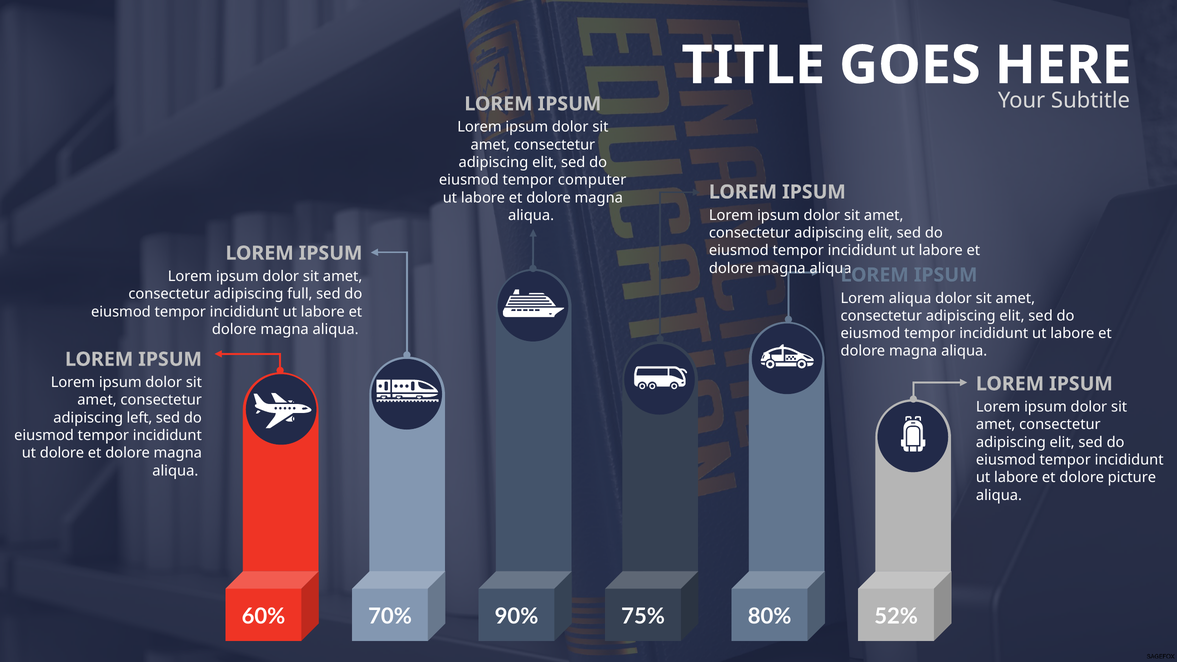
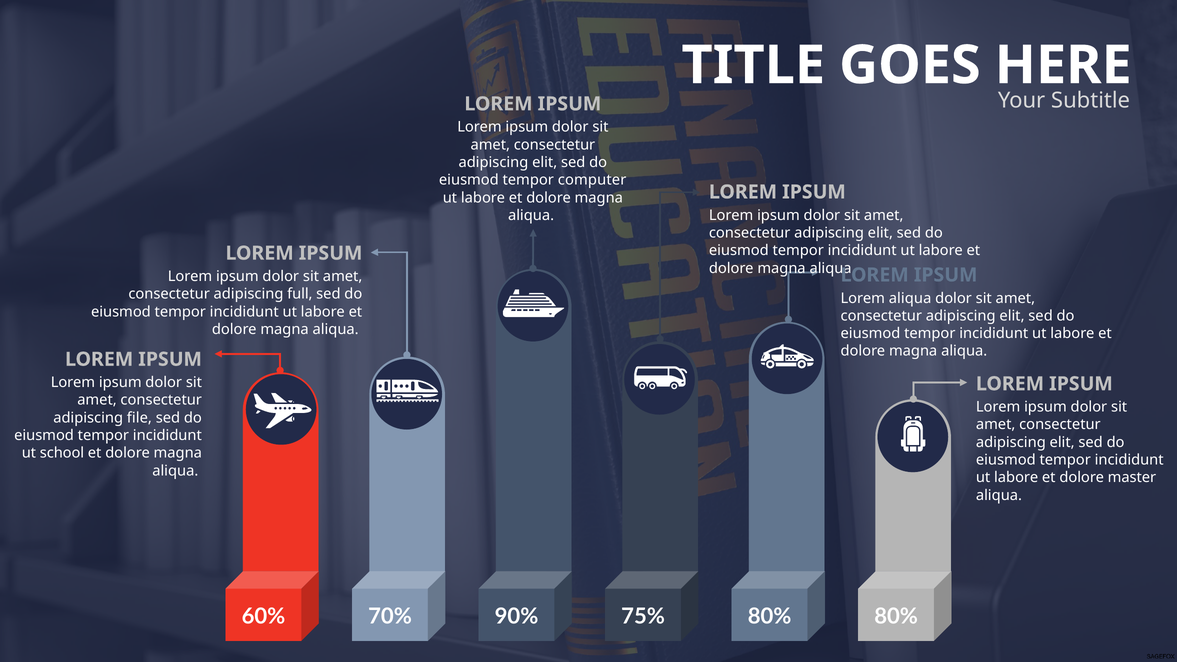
left: left -> file (139, 418)
ut dolore: dolore -> school (62, 453)
picture: picture -> master (1132, 478)
52%: 52% -> 80% (896, 616)
